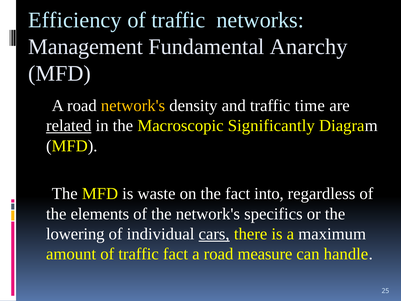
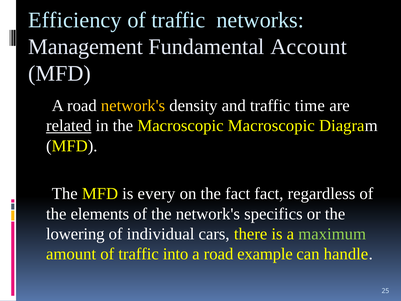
Anarchy: Anarchy -> Account (309, 47)
Macroscopic Significantly: Significantly -> Macroscopic (271, 126)
waste: waste -> every (156, 194)
fact into: into -> fact (269, 194)
cars underline: present -> none (214, 234)
maximum colour: white -> light green (332, 234)
traffic fact: fact -> into (176, 254)
measure: measure -> example (265, 254)
